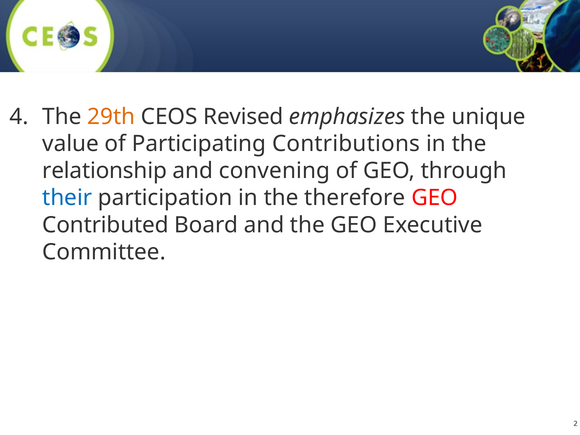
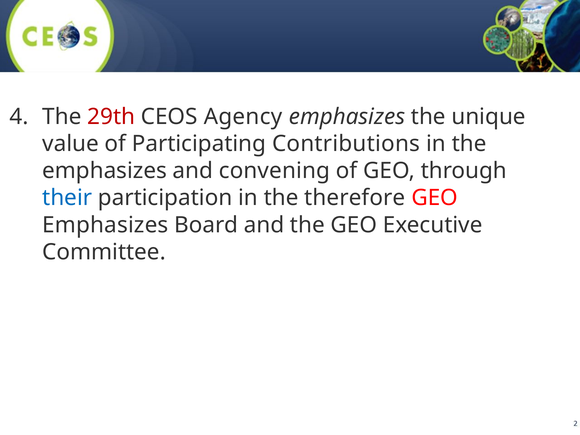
29th colour: orange -> red (111, 117)
Revised: Revised -> Agency (243, 117)
relationship: relationship -> emphasizes (105, 171)
Contributed: Contributed -> Emphasizes (105, 225)
